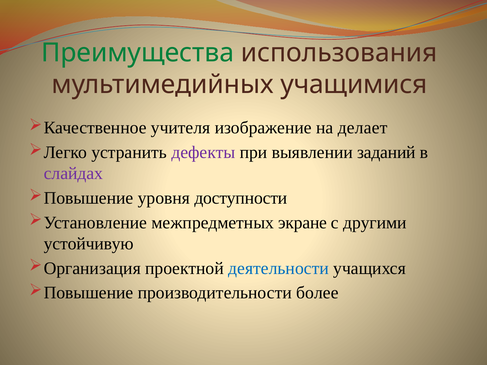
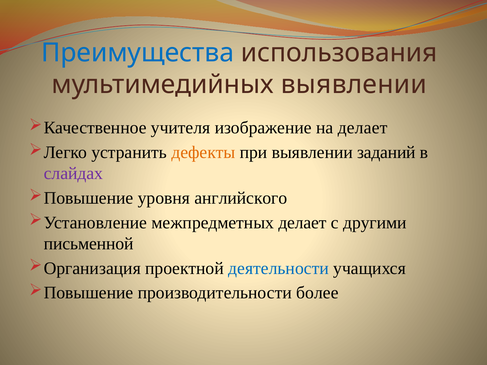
Преимущества colour: green -> blue (138, 53)
мультимедийных учащимися: учащимися -> выявлении (354, 84)
дефекты colour: purple -> orange (203, 152)
доступности: доступности -> английского (241, 198)
межпредметных экране: экране -> делает (303, 223)
устойчивую: устойчивую -> письменной (89, 244)
